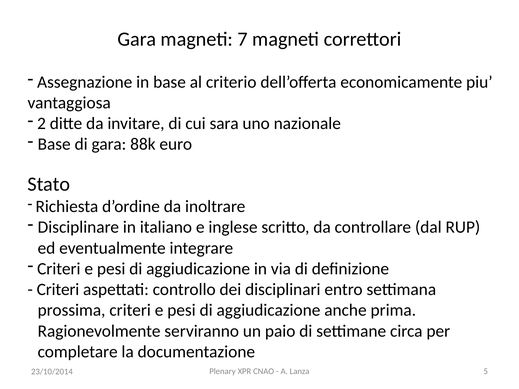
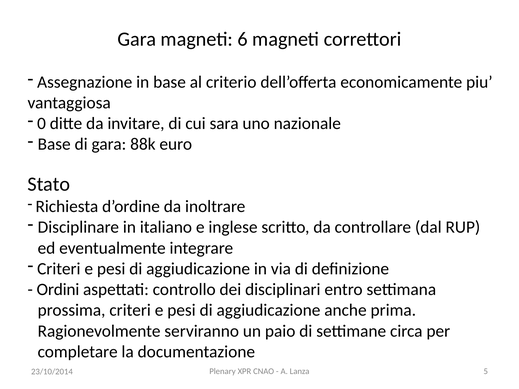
7: 7 -> 6 (243, 39)
2: 2 -> 0 (42, 124)
Criteri: Criteri -> Ordini (58, 290)
